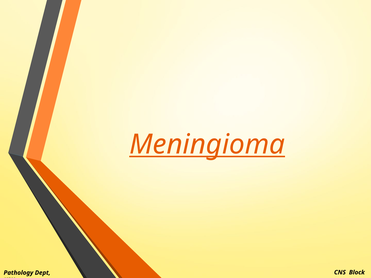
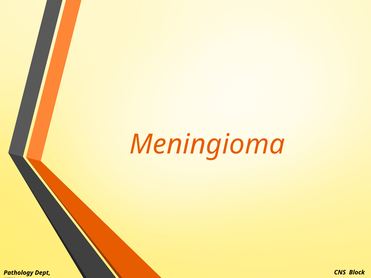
Meningioma underline: present -> none (207, 145)
